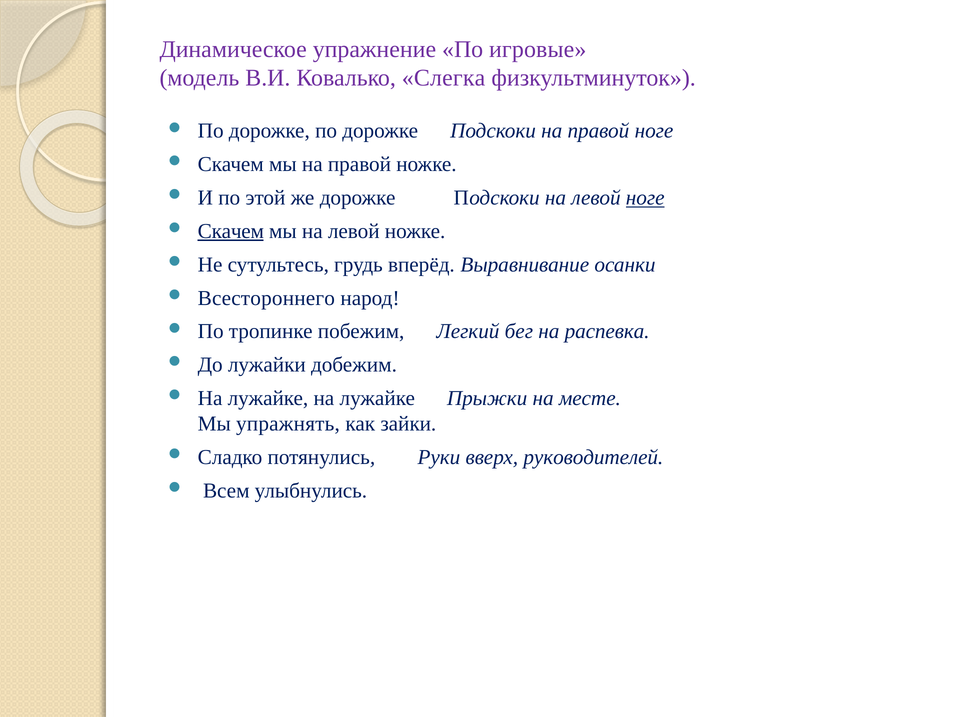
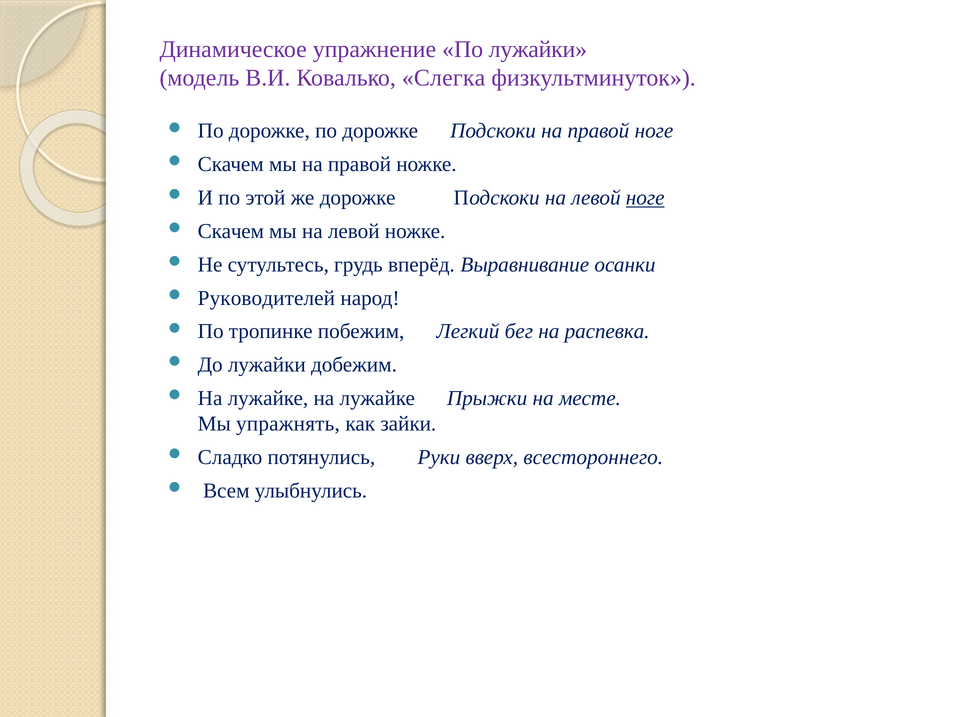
По игровые: игровые -> лужайки (538, 49)
Скачем underline: present -> none (231, 231)
Всестороннего: Всестороннего -> Руководителей (266, 298)
руководителей: руководителей -> всестороннего (593, 457)
